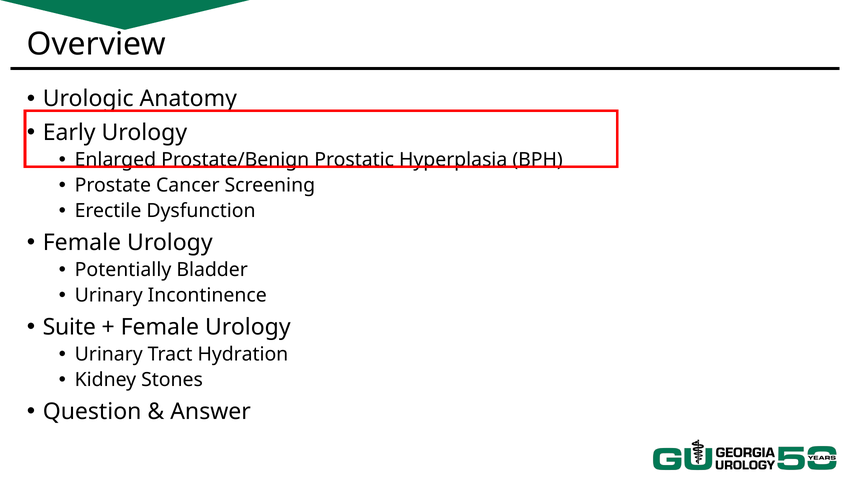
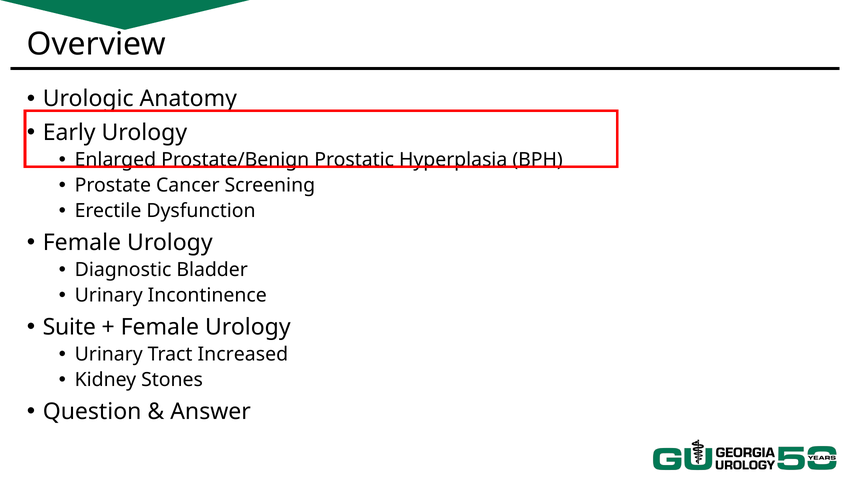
Potentially: Potentially -> Diagnostic (123, 270)
Hydration: Hydration -> Increased (243, 355)
